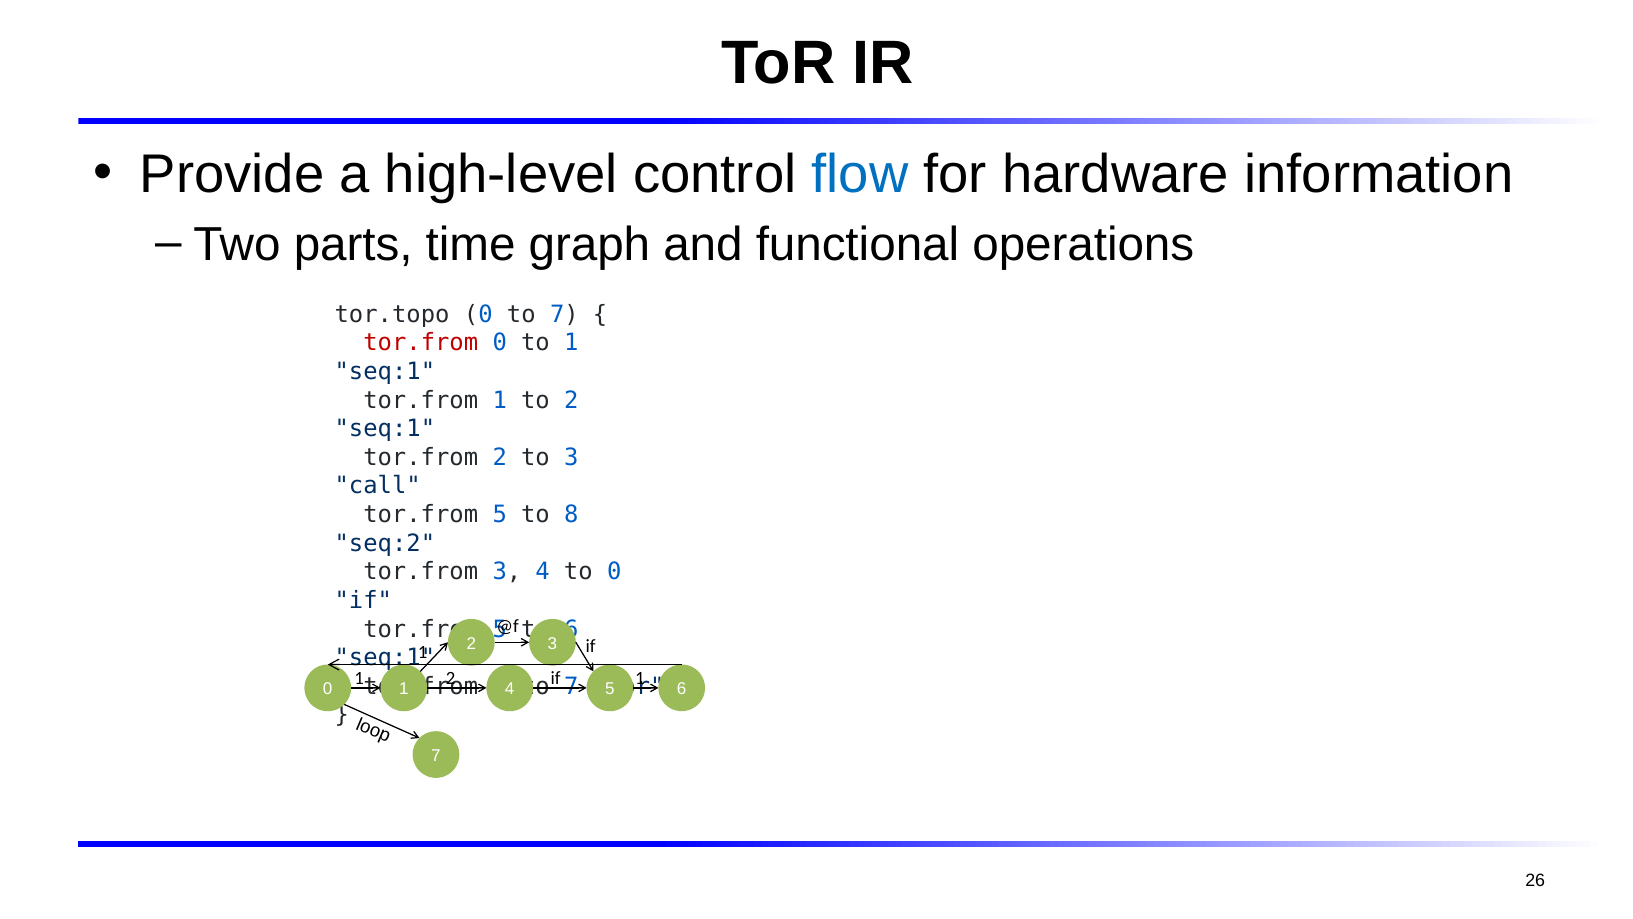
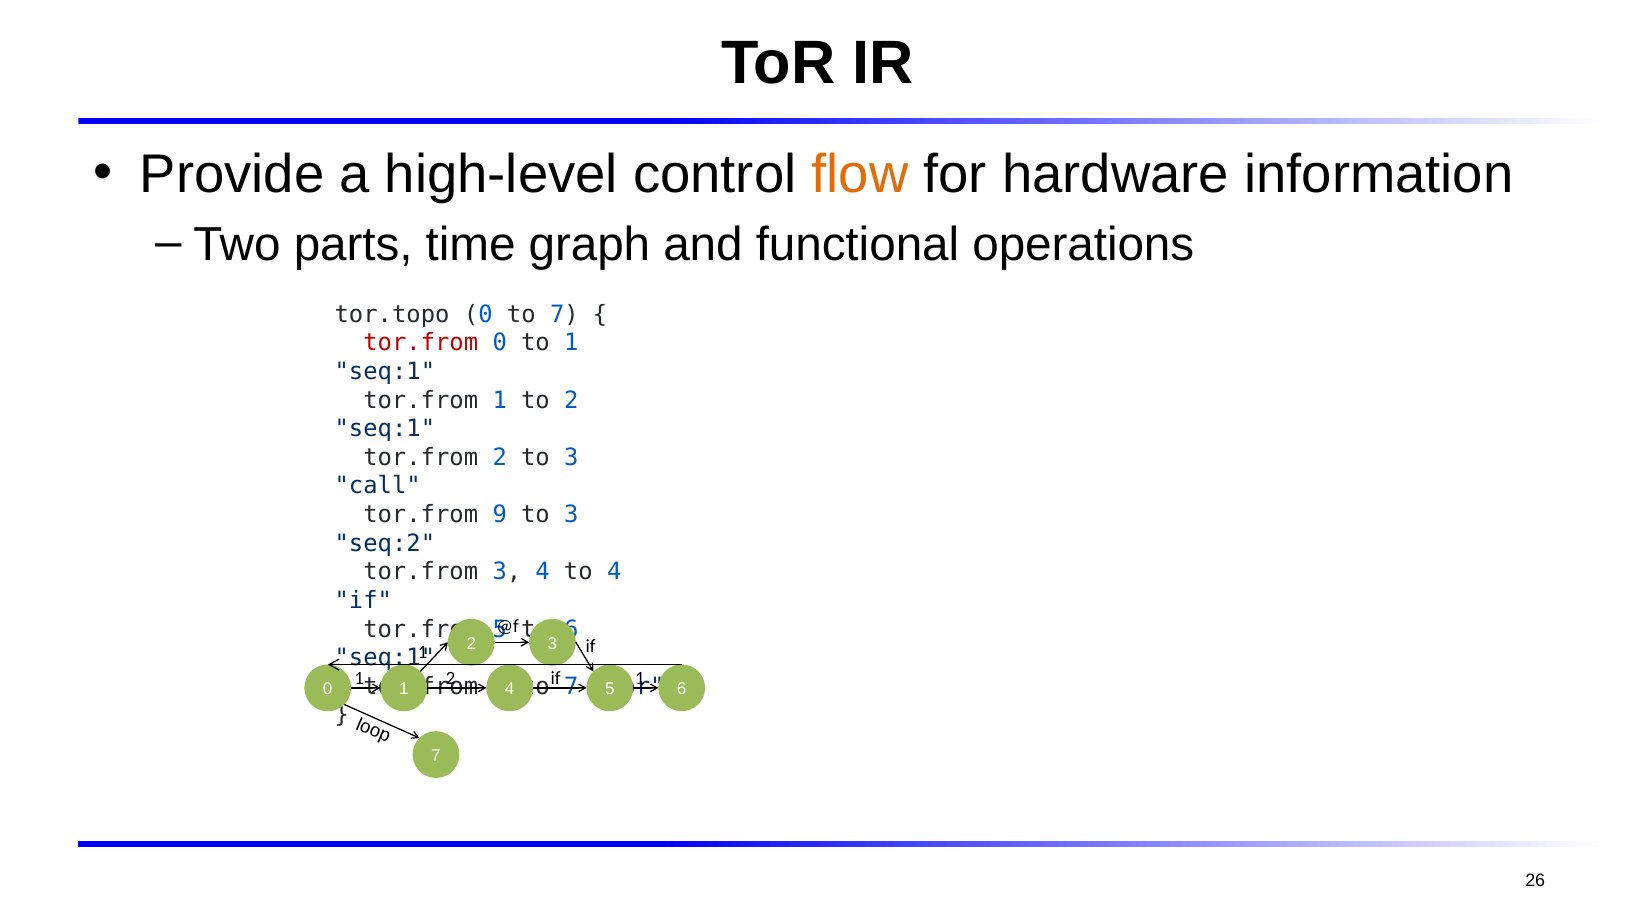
flow colour: blue -> orange (860, 174)
5: 5 -> 9 (500, 514)
8: 8 -> 3 (571, 514)
to 0: 0 -> 4 (614, 572)
